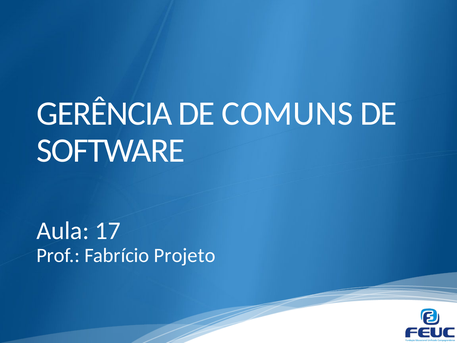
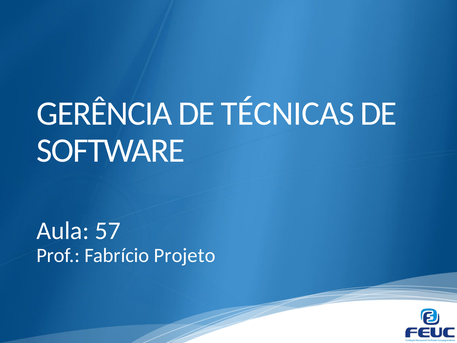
COMUNS: COMUNS -> TÉCNICAS (288, 114)
17: 17 -> 57 (108, 231)
